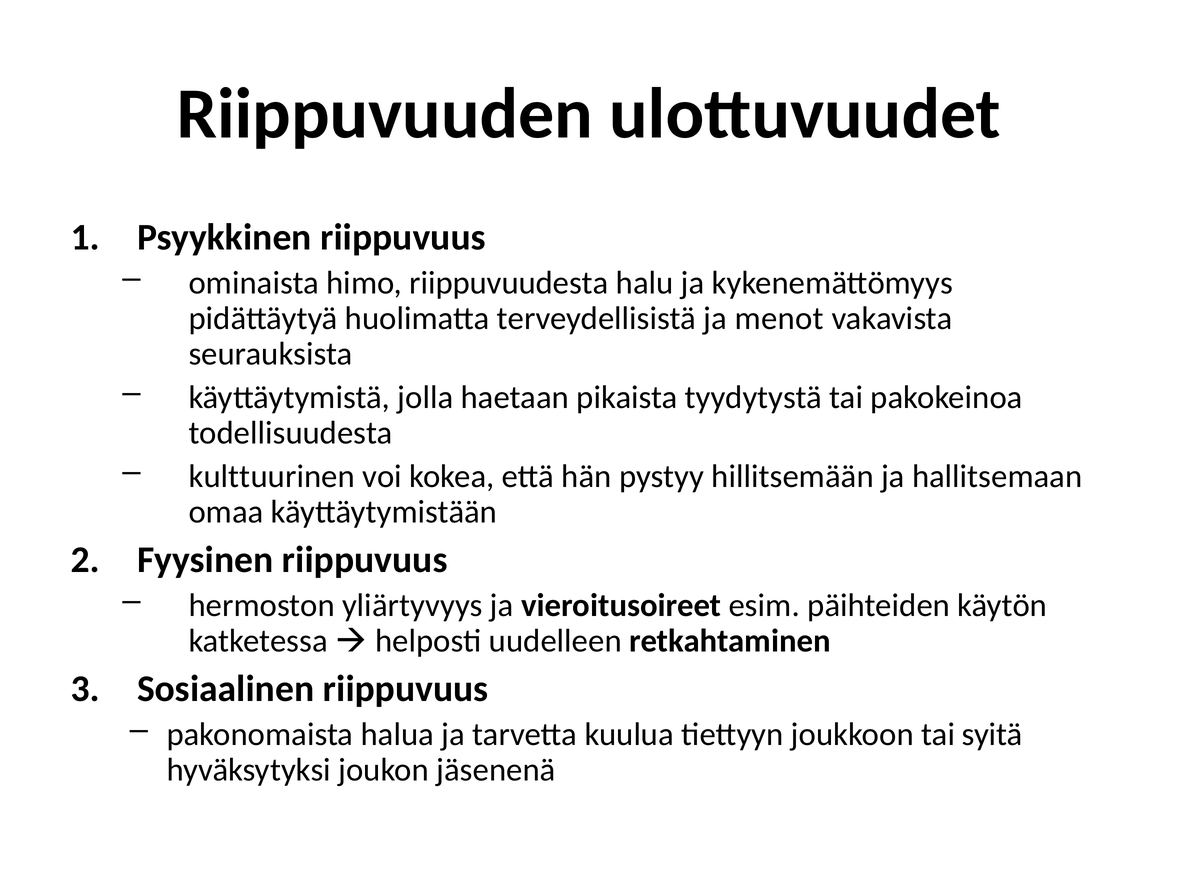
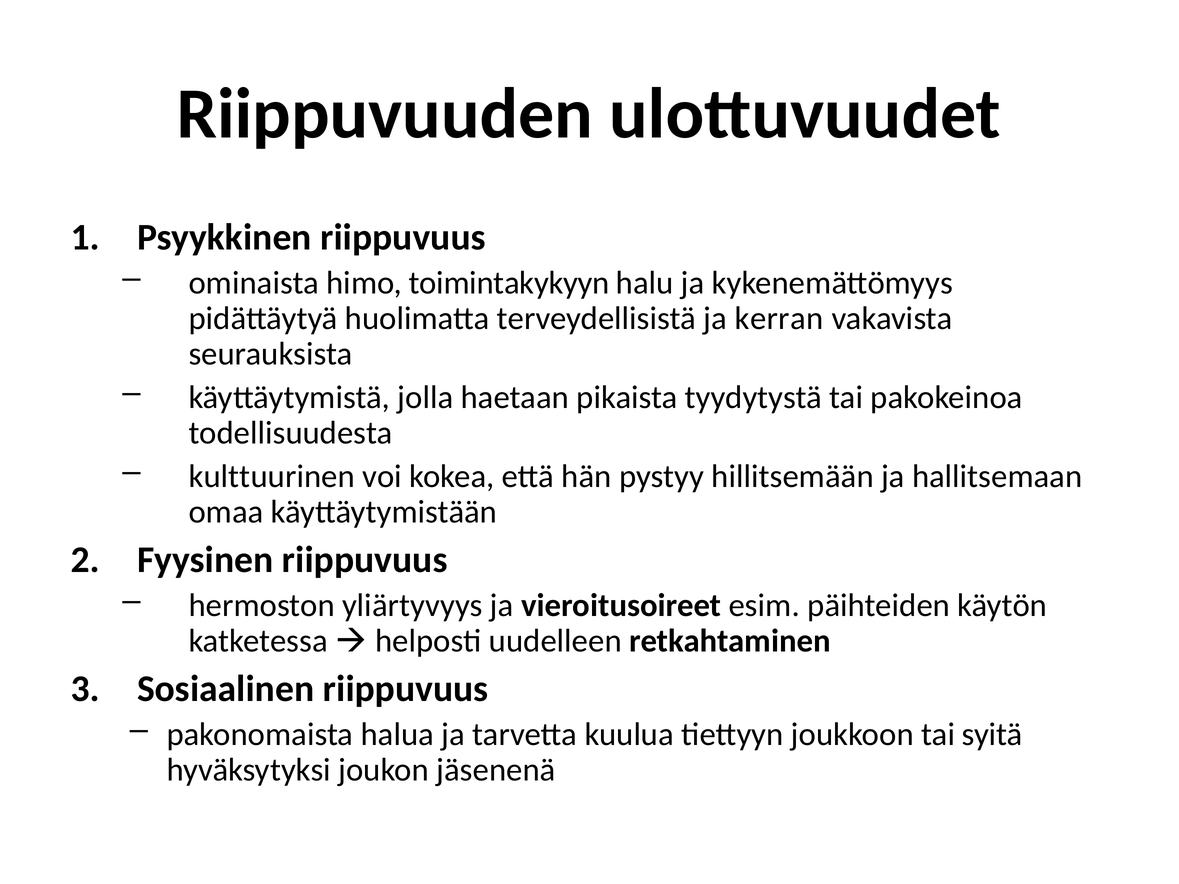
riippuvuudesta: riippuvuudesta -> toimintakykyyn (509, 283)
menot: menot -> kerran (779, 318)
